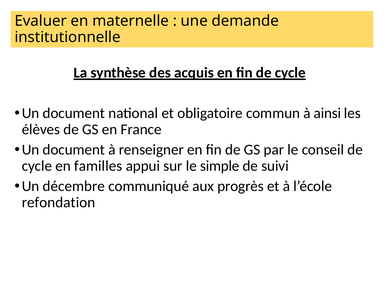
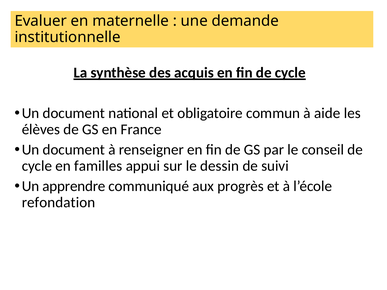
ainsi: ainsi -> aide (327, 113)
simple: simple -> dessin (220, 166)
décembre: décembre -> apprendre (74, 186)
